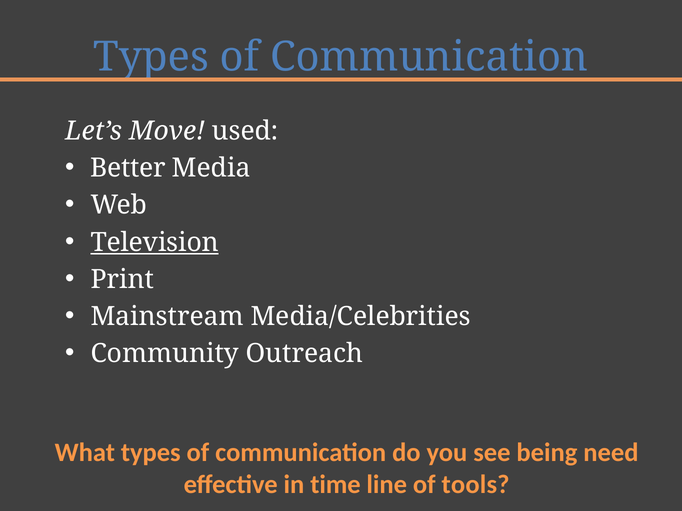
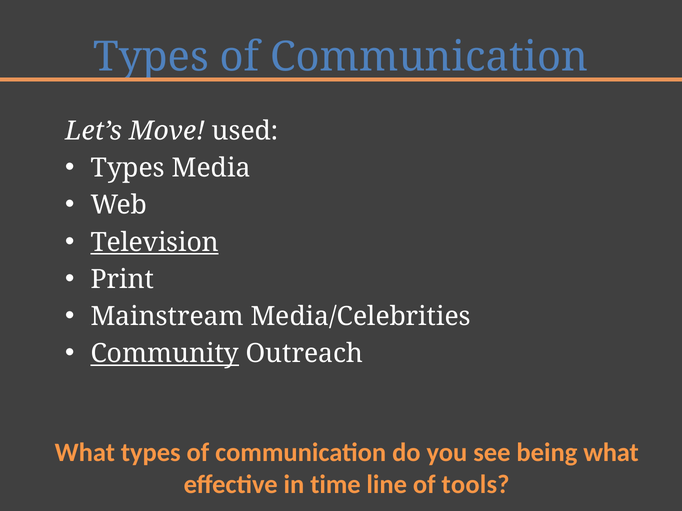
Better: Better -> Types (128, 168)
Community underline: none -> present (165, 354)
being need: need -> what (611, 453)
